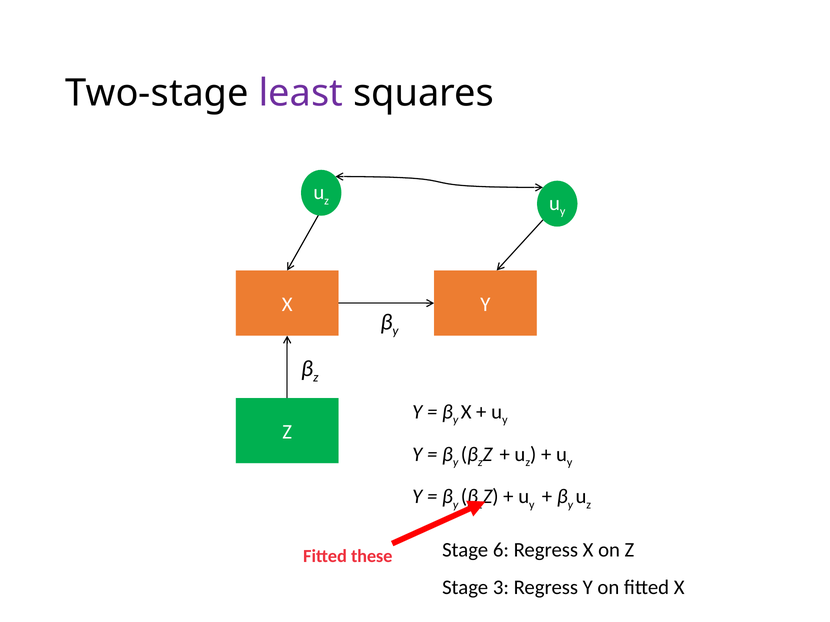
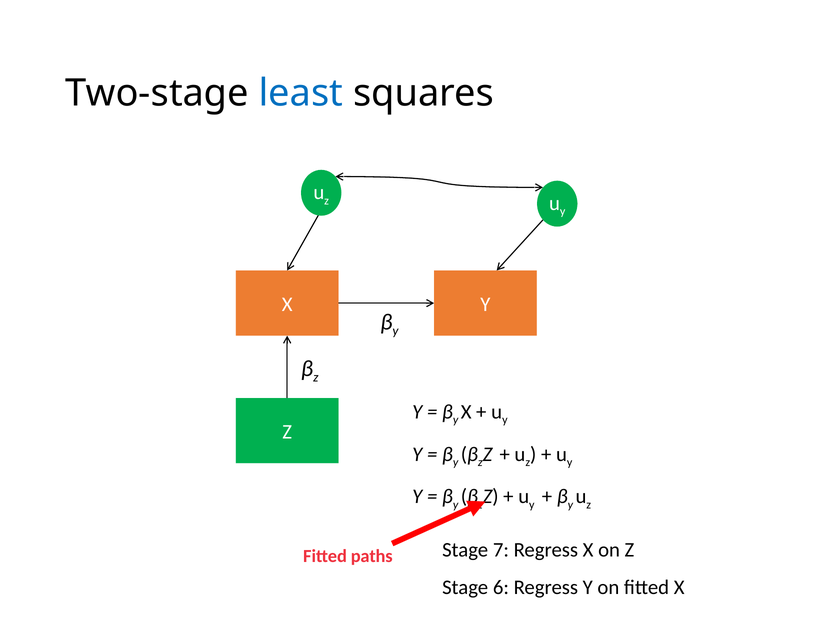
least colour: purple -> blue (301, 93)
these: these -> paths (372, 556)
6: 6 -> 7 (501, 551)
3: 3 -> 6 (501, 588)
